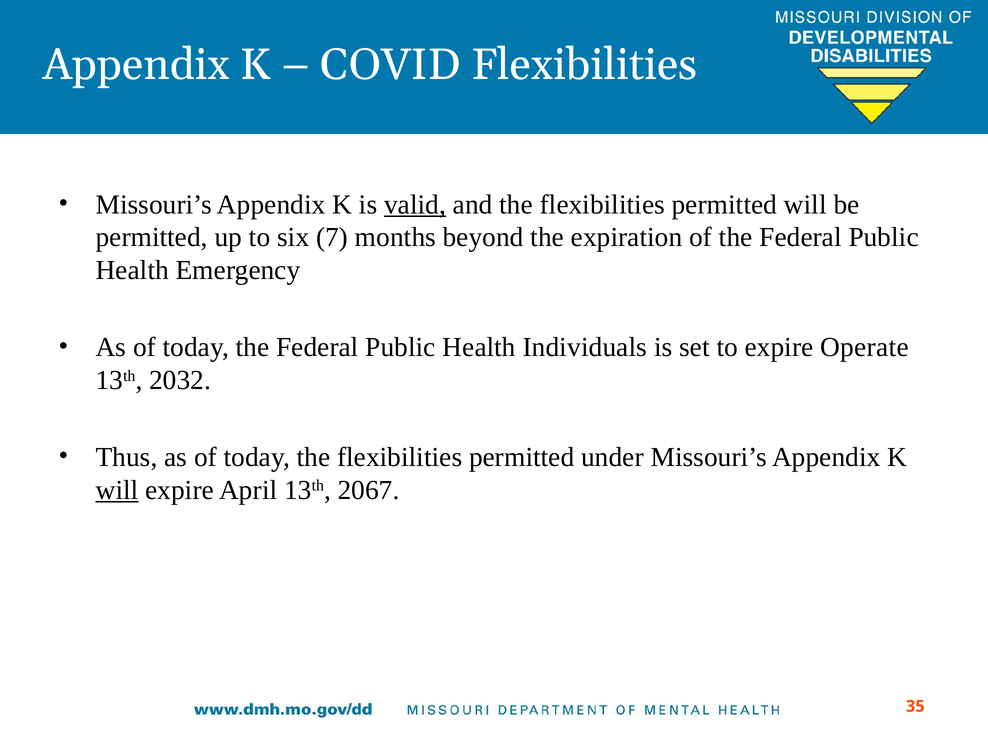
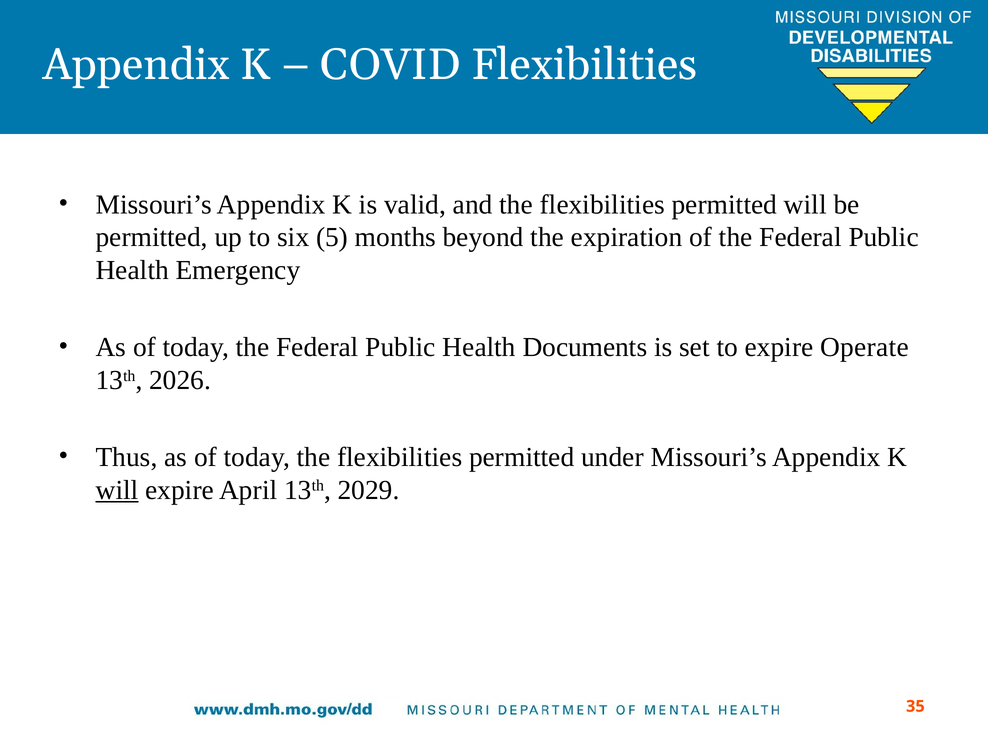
valid underline: present -> none (415, 204)
7: 7 -> 5 (332, 237)
Individuals: Individuals -> Documents (585, 347)
2032: 2032 -> 2026 (180, 380)
2067: 2067 -> 2029 (369, 490)
